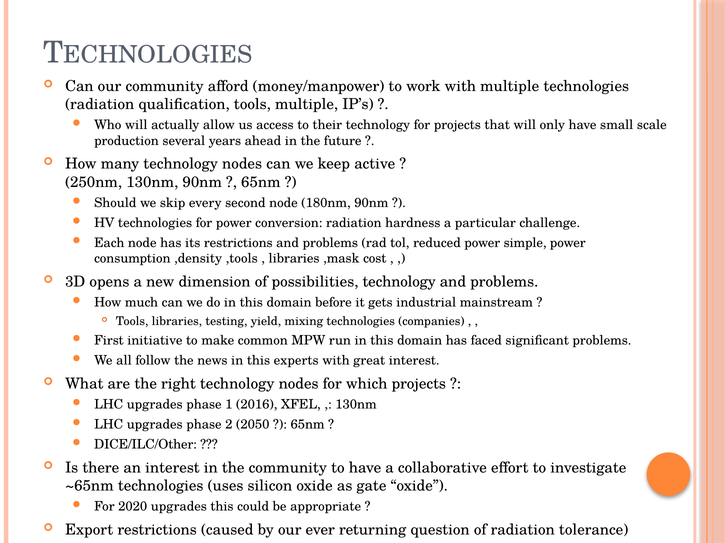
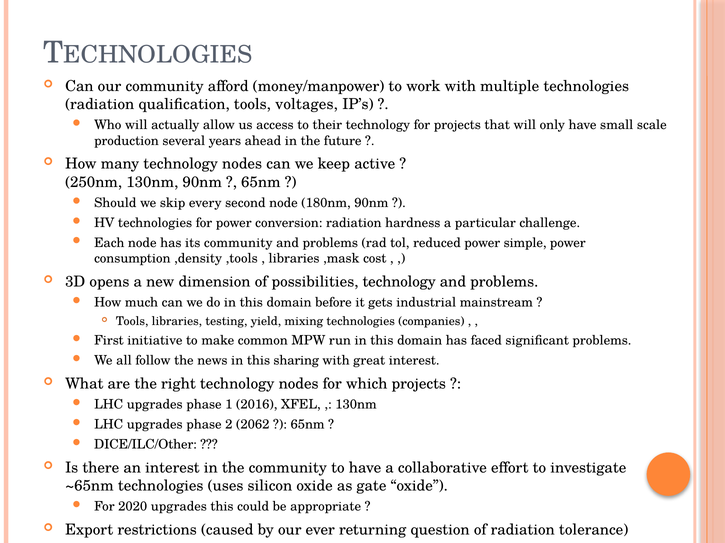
tools multiple: multiple -> voltages (306, 104)
its restrictions: restrictions -> community (238, 243)
experts: experts -> sharing (296, 361)
2050: 2050 -> 2062 (253, 425)
